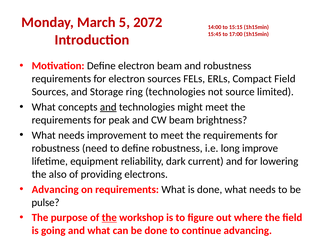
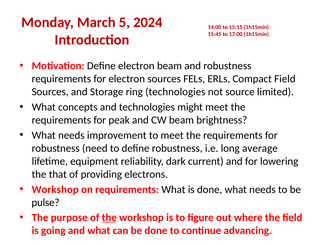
2072: 2072 -> 2024 (148, 22)
and underline: present -> none (108, 107)
improve: improve -> average (260, 148)
also: also -> that (58, 174)
Advancing: Advancing -> Workshop (55, 189)
